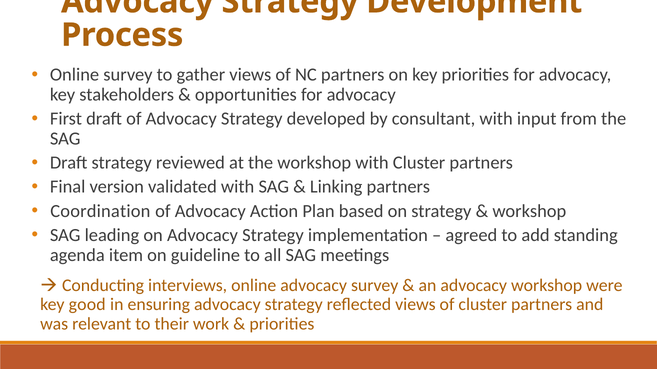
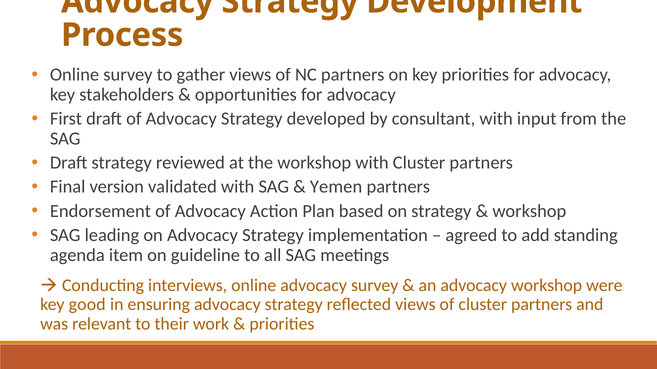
Linking: Linking -> Yemen (336, 187)
Coordination: Coordination -> Endorsement (100, 211)
